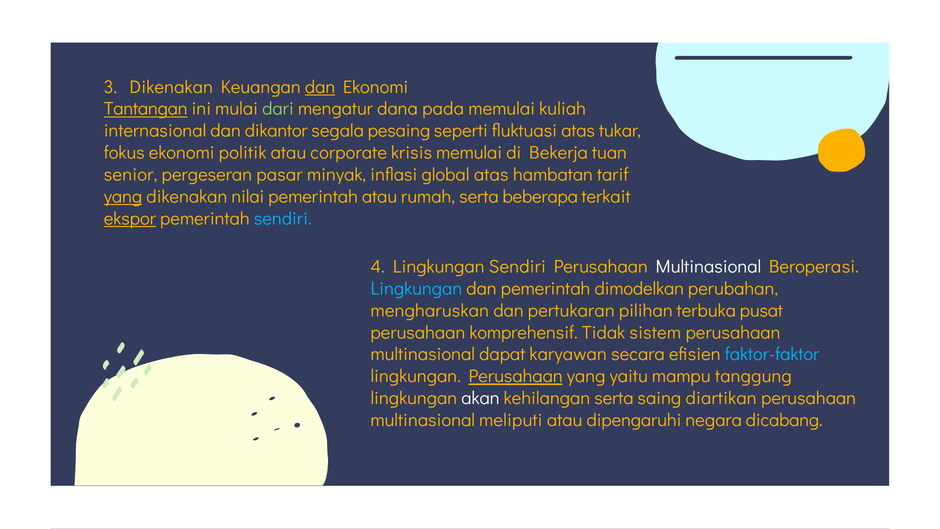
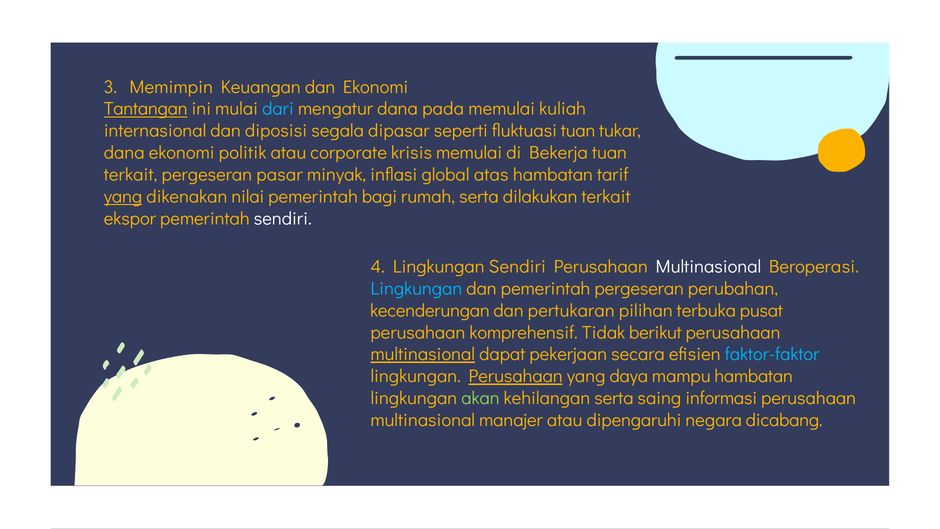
3 Dikenakan: Dikenakan -> Memimpin (171, 87)
dan underline: present -> none (320, 87)
dari colour: light green -> light blue (278, 109)
dikantor: dikantor -> diposisi (276, 131)
pesaing: pesaing -> dipasar (399, 131)
fluktuasi atas: atas -> tuan (578, 131)
fokus: fokus -> dana (124, 153)
senior: senior -> terkait (131, 175)
pemerintah atau: atau -> bagi (380, 197)
beberapa: beberapa -> dilakukan (540, 197)
ekspor underline: present -> none (130, 219)
sendiri colour: light blue -> white (283, 219)
pemerintah dimodelkan: dimodelkan -> pergeseran (639, 288)
mengharuskan: mengharuskan -> kecenderungan (430, 310)
sistem: sistem -> berikut (655, 332)
multinasional underline: none -> present (423, 354)
karyawan: karyawan -> pekerjaan (568, 354)
yaitu: yaitu -> daya (629, 376)
mampu tanggung: tanggung -> hambatan (754, 376)
akan colour: white -> light green (480, 398)
diartikan: diartikan -> informasi (721, 398)
meliputi: meliputi -> manajer (511, 420)
